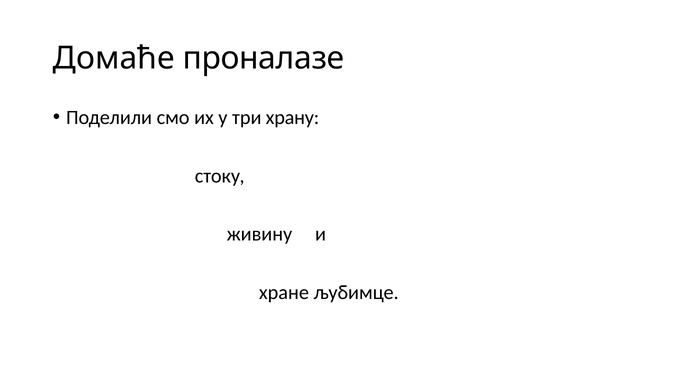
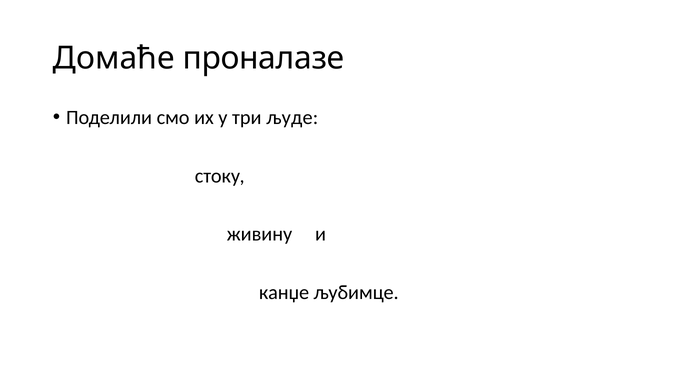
храну: храну -> људе (292, 118)
хране: хране -> канџе (284, 292)
